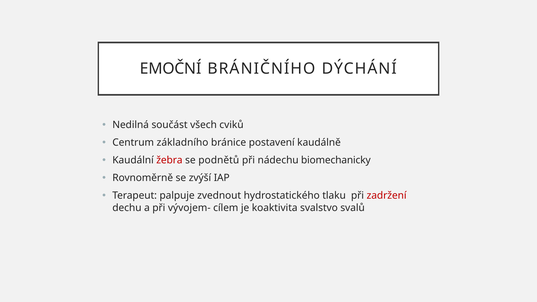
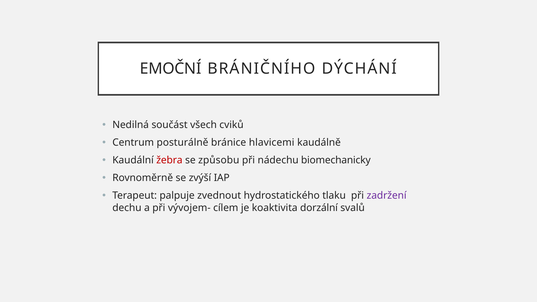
základního: základního -> posturálně (183, 143)
postavení: postavení -> hlavicemi (272, 143)
podnětů: podnětů -> způsobu (219, 160)
zadržení colour: red -> purple (387, 196)
svalstvo: svalstvo -> dorzální (319, 208)
